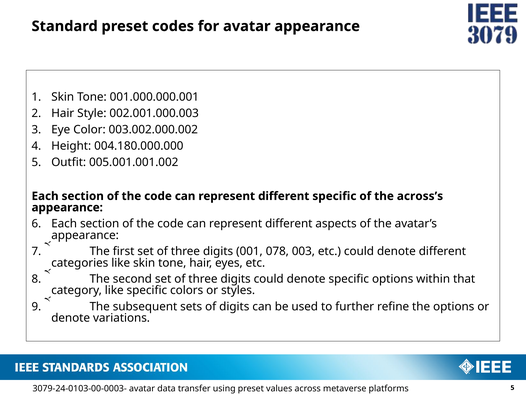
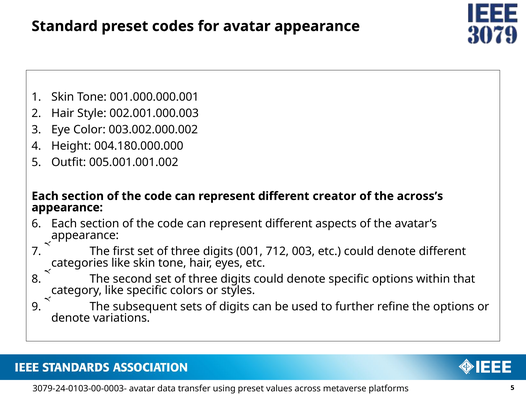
different specific: specific -> creator (334, 196)
078: 078 -> 712 (277, 251)
